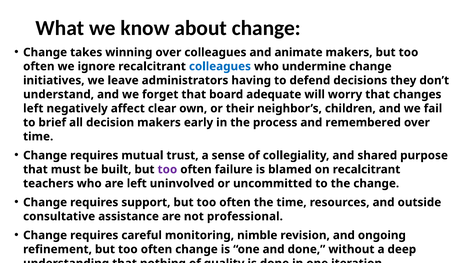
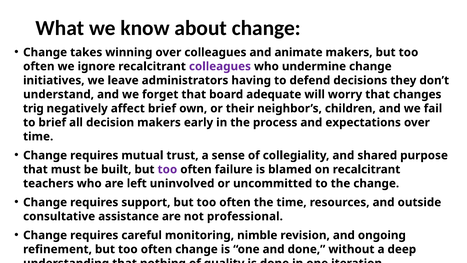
colleagues colour: blue -> purple (220, 66)
left: left -> trig (33, 108)
affect clear: clear -> brief (162, 108)
remembered: remembered -> expectations (363, 122)
